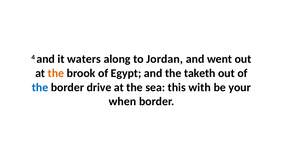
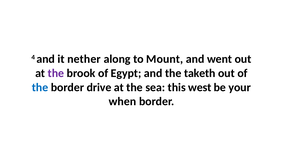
waters: waters -> nether (84, 59)
Jordan: Jordan -> Mount (165, 59)
the colour: orange -> purple (56, 73)
with: with -> west (200, 87)
